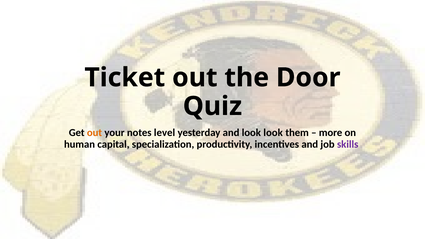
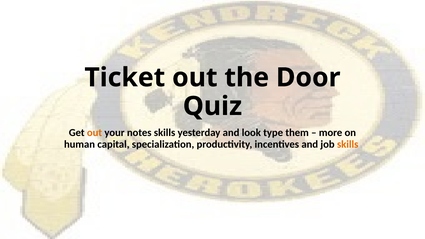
notes level: level -> skills (165, 133)
look look: look -> type (273, 133)
skills colour: purple -> orange (348, 144)
